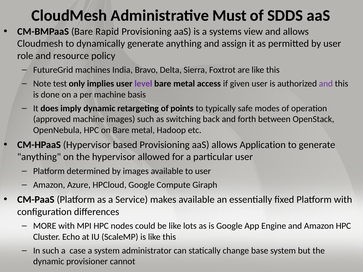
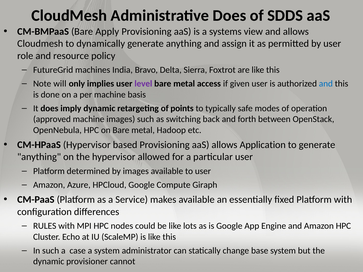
Administrative Must: Must -> Does (229, 16)
Rapid: Rapid -> Apply (107, 32)
test: test -> will (60, 84)
and colour: purple -> blue (326, 84)
MORE: MORE -> RULES (45, 226)
